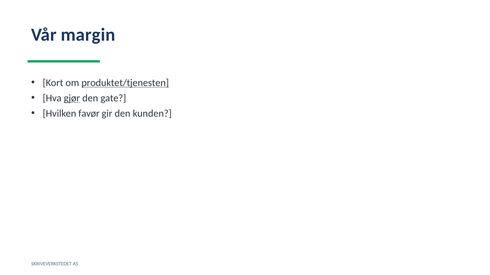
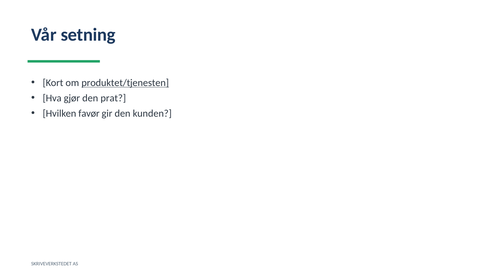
margin: margin -> setning (88, 35)
gjør underline: present -> none (72, 98)
gate: gate -> prat (113, 98)
